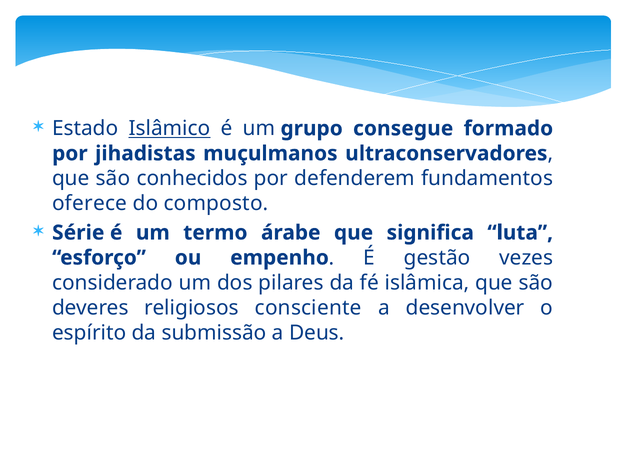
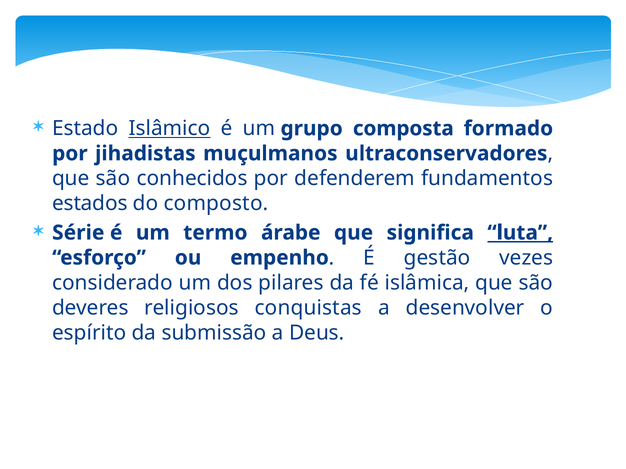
consegue: consegue -> composta (403, 129)
oferece: oferece -> estados (90, 204)
luta underline: none -> present (520, 233)
consciente: consciente -> conquistas (308, 308)
